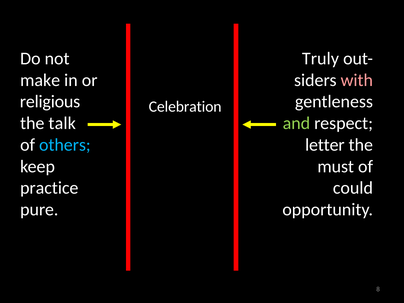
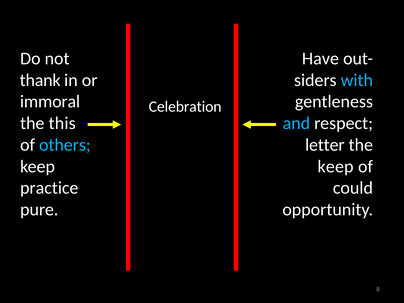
Truly: Truly -> Have (320, 59)
make: make -> thank (40, 80)
with colour: pink -> light blue (357, 80)
religious: religious -> immoral (50, 102)
talk: talk -> this (62, 123)
and colour: light green -> light blue (296, 123)
must: must -> keep (336, 166)
